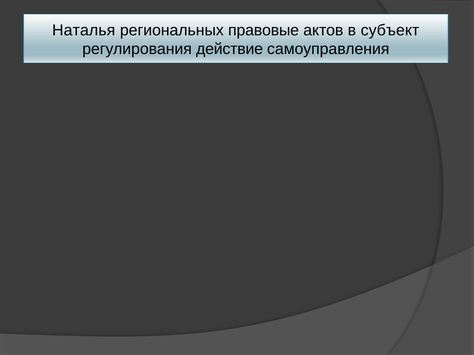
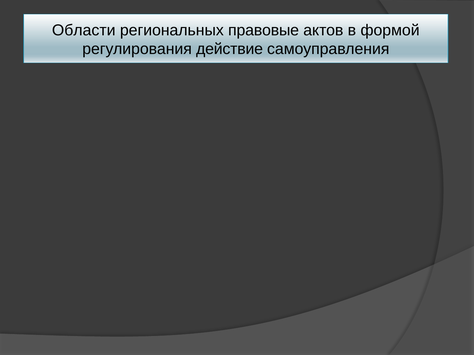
Наталья: Наталья -> Области (84, 30)
субъект: субъект -> формой (390, 30)
